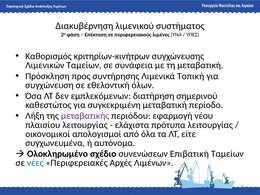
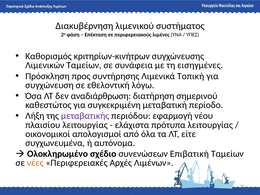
τη μεταβατική: μεταβατική -> εισηγμένες (200, 65)
όλων: όλων -> λόγω (143, 85)
εμπλεκόμενων: εμπλεκόμενων -> αναδιάρθρωση (101, 96)
νέες colour: blue -> orange (35, 163)
